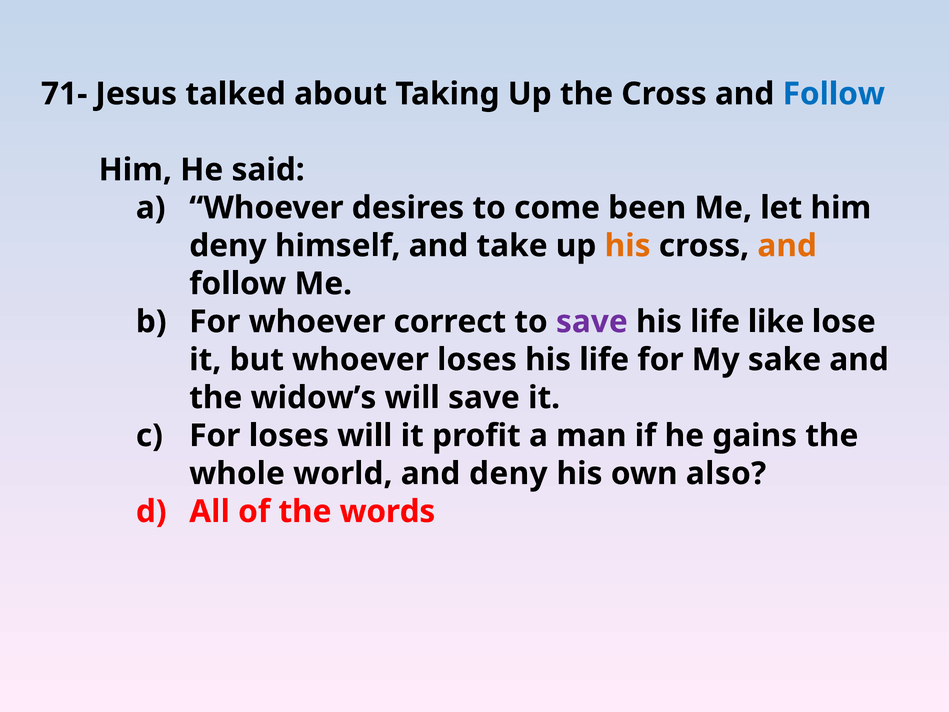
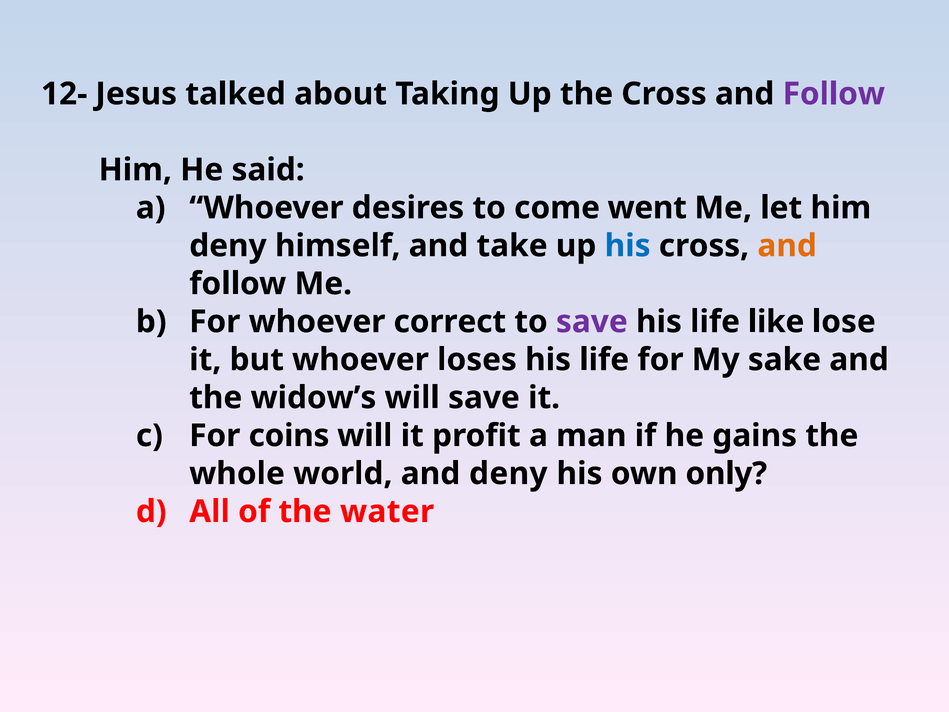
71-: 71- -> 12- (64, 94)
Follow colour: blue -> purple (834, 94)
been: been -> went (647, 208)
his colour: orange -> blue (628, 246)
For loses: loses -> coins (289, 436)
also: also -> only (726, 473)
words: words -> water (387, 511)
